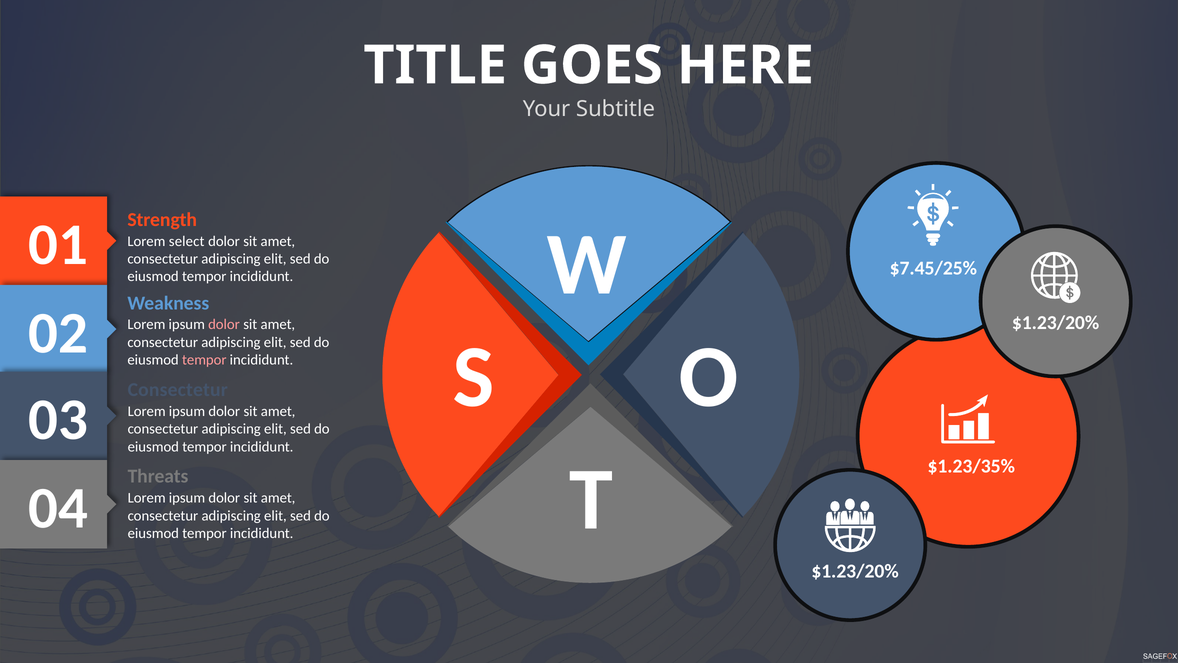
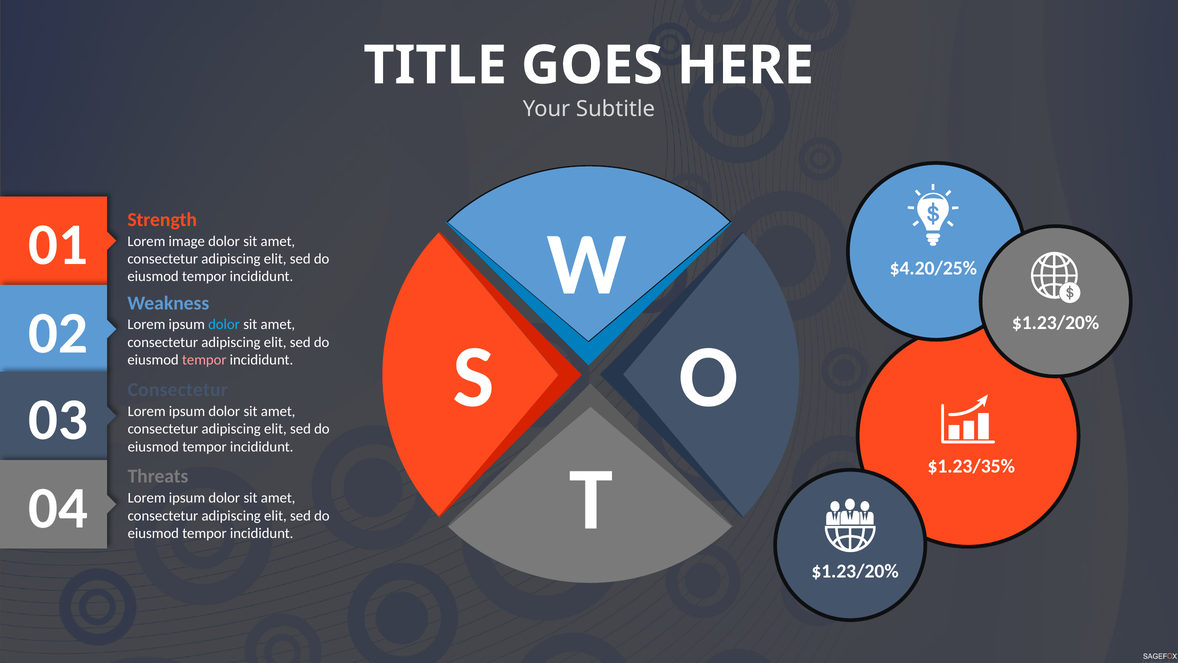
select: select -> image (187, 241)
$7.45/25%: $7.45/25% -> $4.20/25% (933, 268)
dolor colour: pink -> light blue (224, 324)
